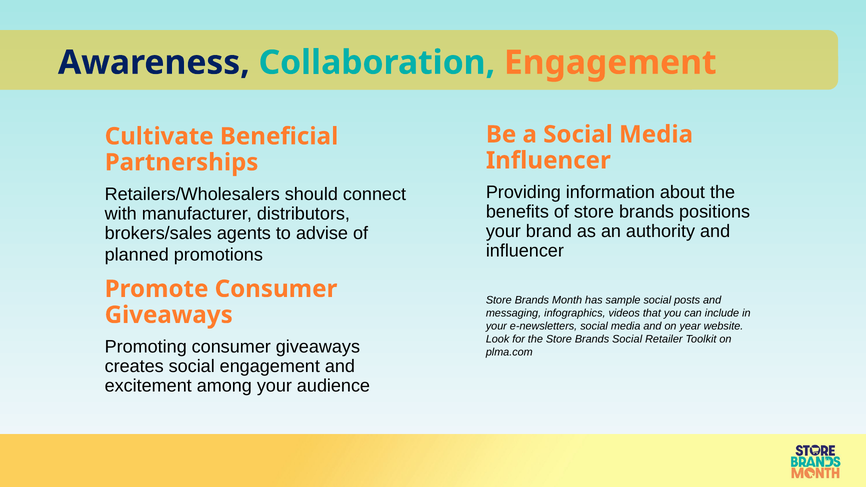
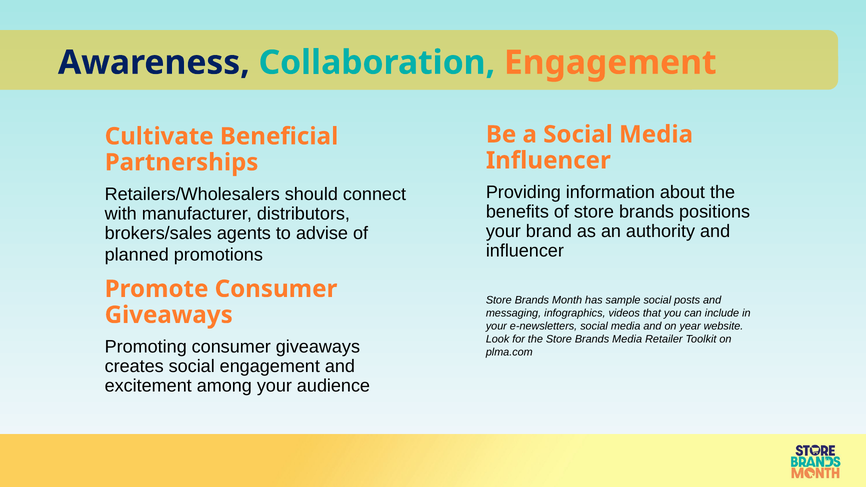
Brands Social: Social -> Media (627, 339)
